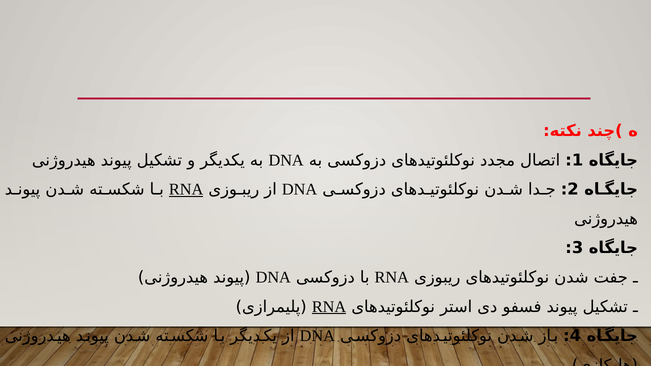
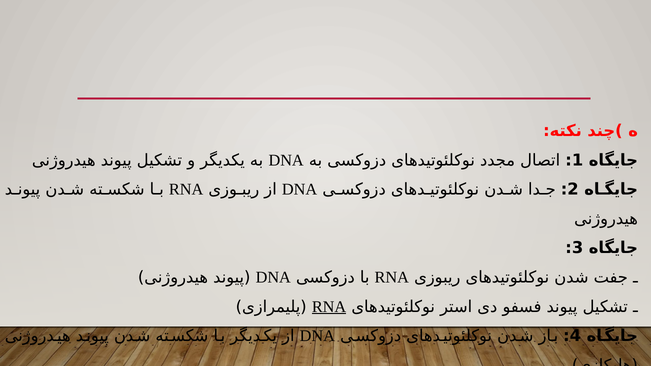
RNA underline: present -> none (186, 190)
